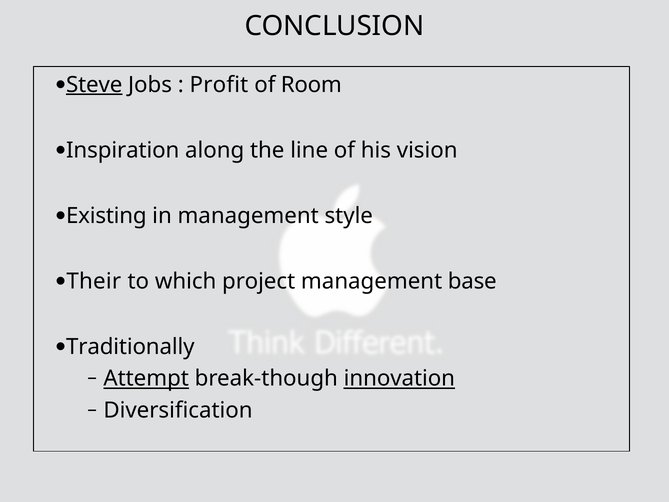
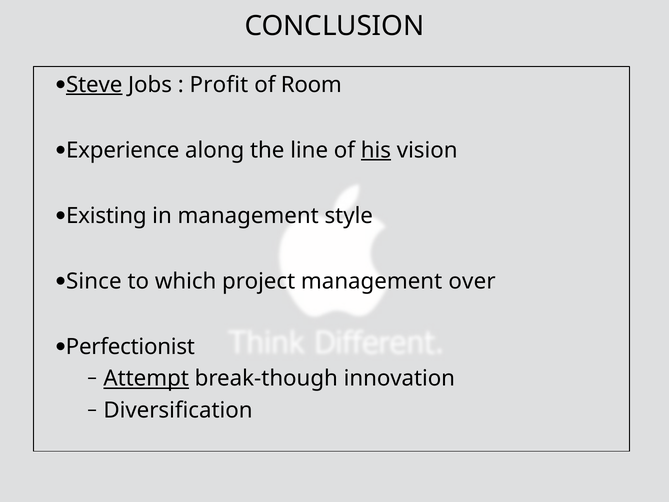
Inspiration: Inspiration -> Experience (123, 150)
his underline: none -> present (376, 150)
Their: Their -> Since (94, 281)
base: base -> over (472, 281)
Traditionally: Traditionally -> Perfectionist (130, 346)
innovation underline: present -> none (399, 378)
